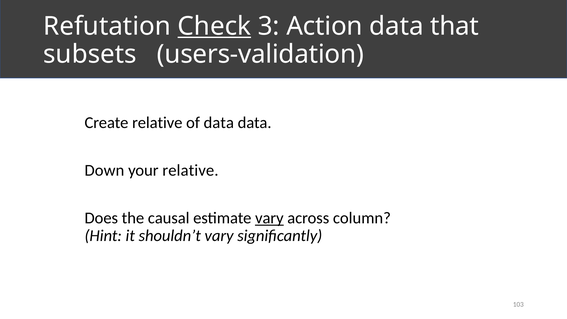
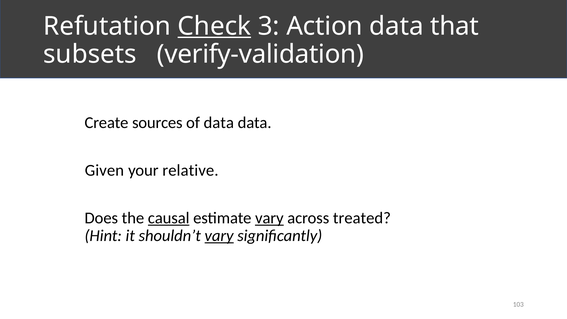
users-validation: users-validation -> verify-validation (260, 54)
Create relative: relative -> sources (157, 123)
Down: Down -> Given (104, 170)
causal underline: none -> present (169, 218)
column: column -> treated (362, 218)
vary underline: none -> present (219, 236)
